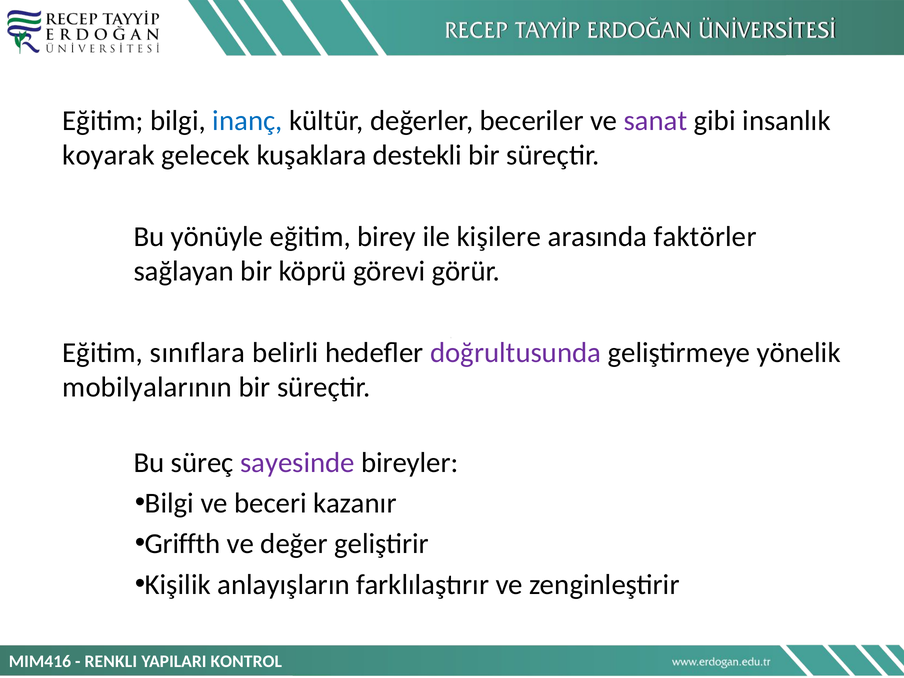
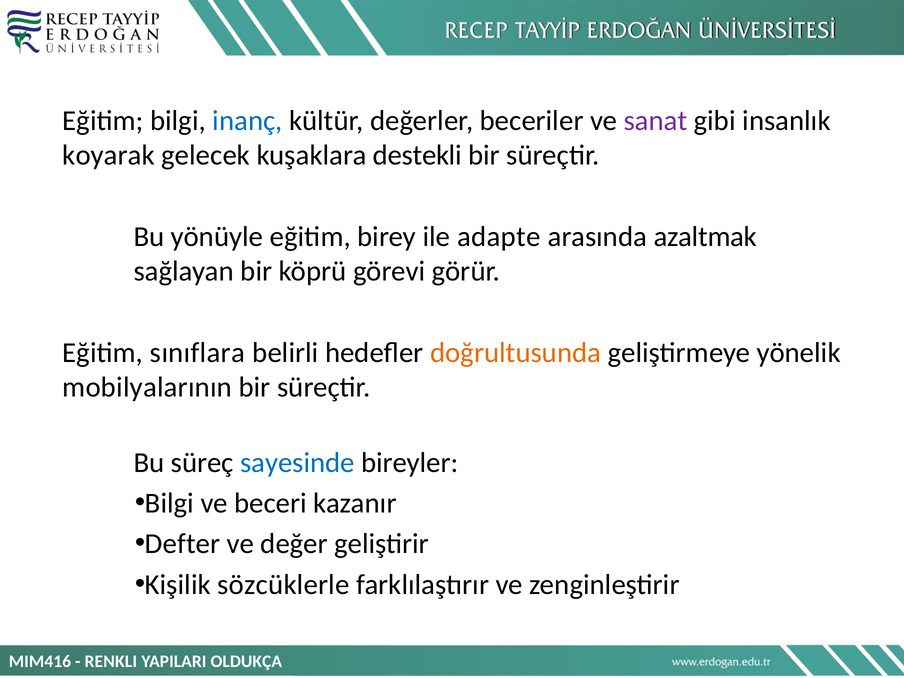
kişilere: kişilere -> adapte (499, 237)
faktörler: faktörler -> azaltmak (705, 237)
doğrultusunda colour: purple -> orange (516, 353)
sayesinde colour: purple -> blue (297, 463)
Griffth: Griffth -> Defter (183, 544)
anlayışların: anlayışların -> sözcüklerle (283, 584)
KONTROL: KONTROL -> OLDUKÇA (246, 661)
